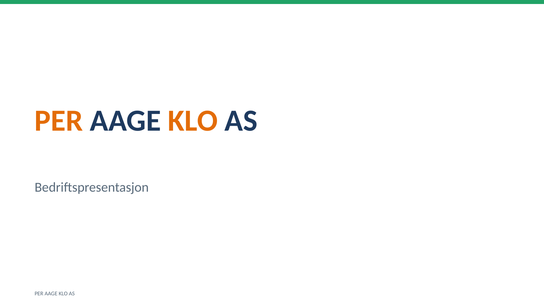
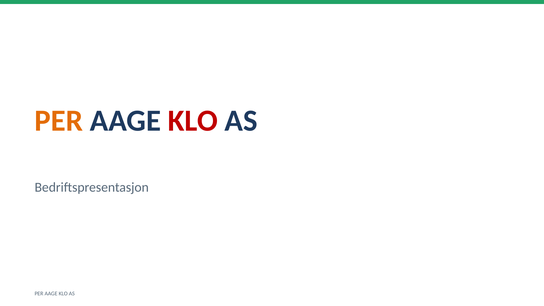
KLO colour: orange -> red (193, 121)
